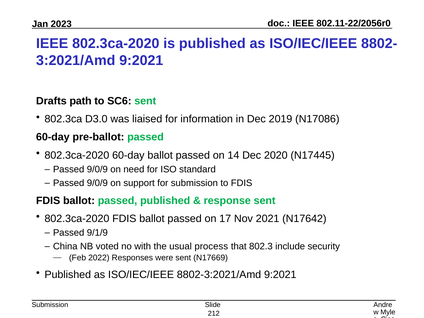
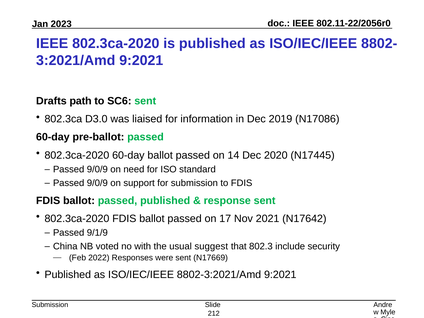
process: process -> suggest (211, 246)
